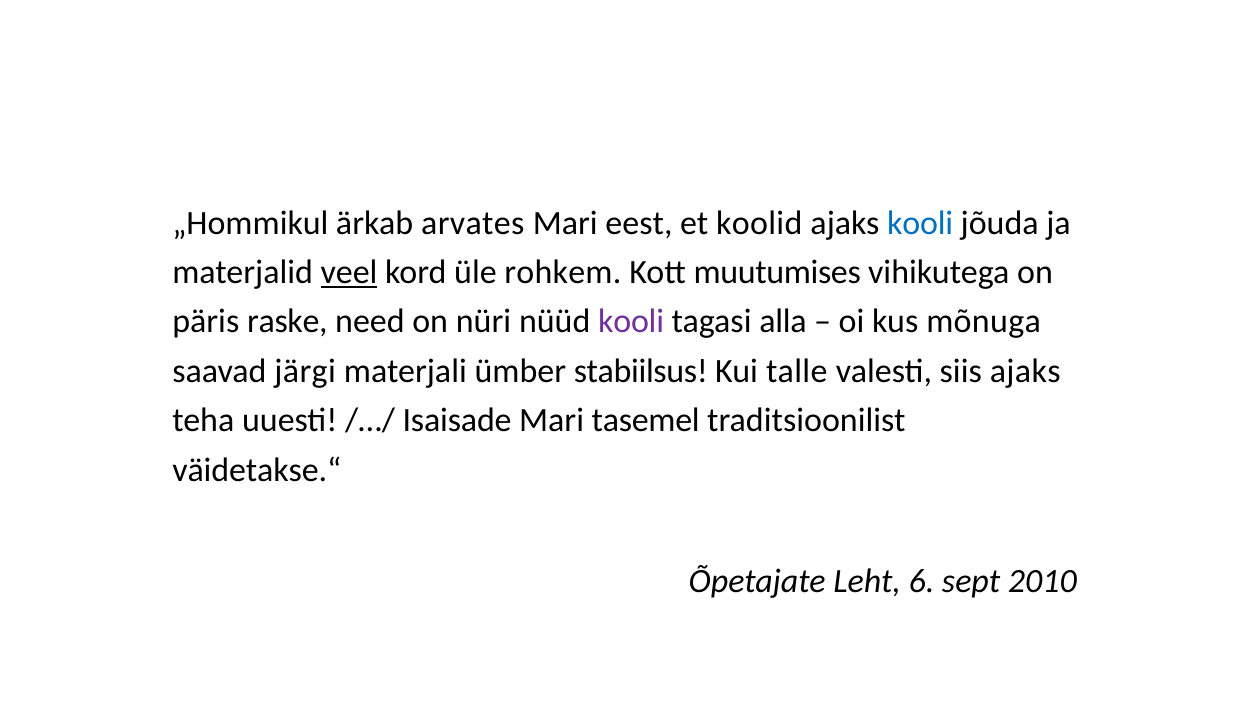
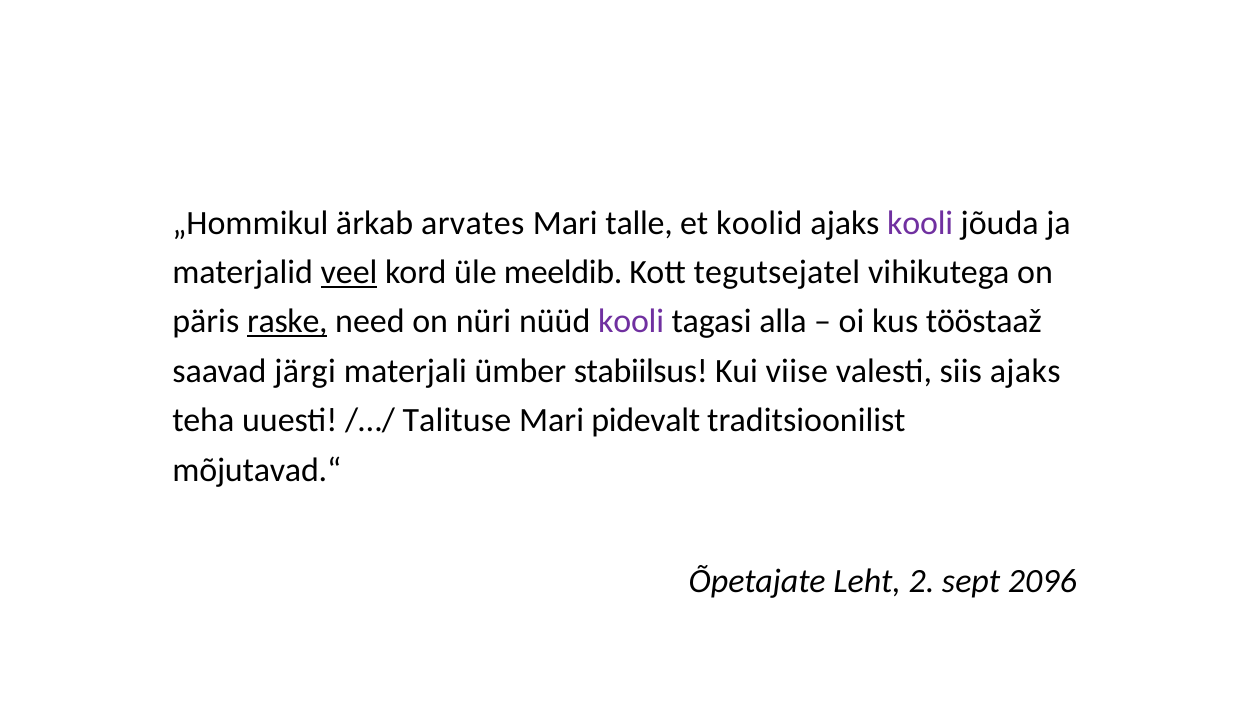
eest: eest -> talle (639, 223)
kooli colour: blue -> purple (920, 223)
rohkem: rohkem -> meeldib (563, 272)
muutumises: muutumises -> tegutsejatel (777, 272)
raske underline: none -> present (287, 322)
mõnuga: mõnuga -> tööstaaž (984, 322)
talle: talle -> viise (797, 371)
Isaisade: Isaisade -> Talituse (457, 421)
tasemel: tasemel -> pidevalt (646, 421)
väidetakse.“: väidetakse.“ -> mõjutavad.“ (257, 470)
6: 6 -> 2 (922, 582)
2010: 2010 -> 2096 (1042, 582)
